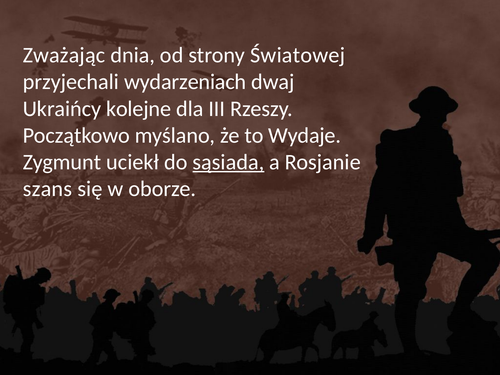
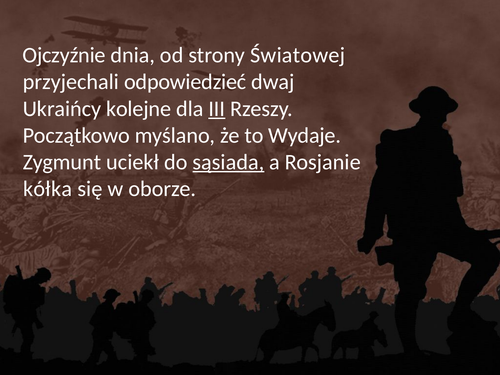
Zważając: Zważając -> Ojczyźnie (64, 55)
wydarzeniach: wydarzeniach -> odpowiedzieć (185, 82)
III underline: none -> present (217, 109)
szans: szans -> kółka (48, 189)
